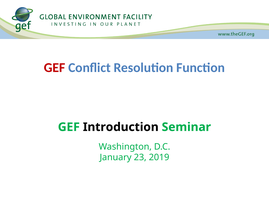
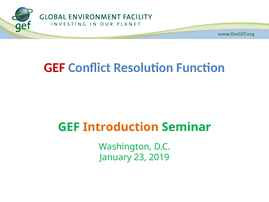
Introduction colour: black -> orange (121, 127)
